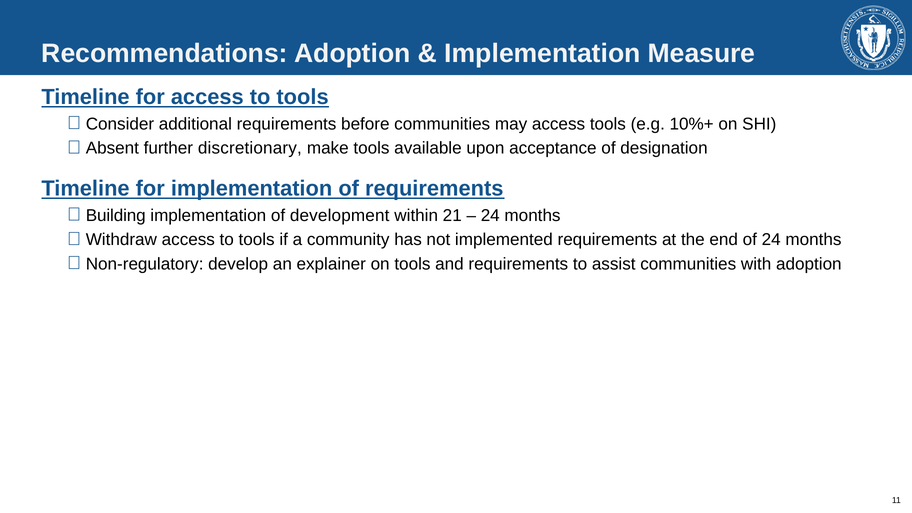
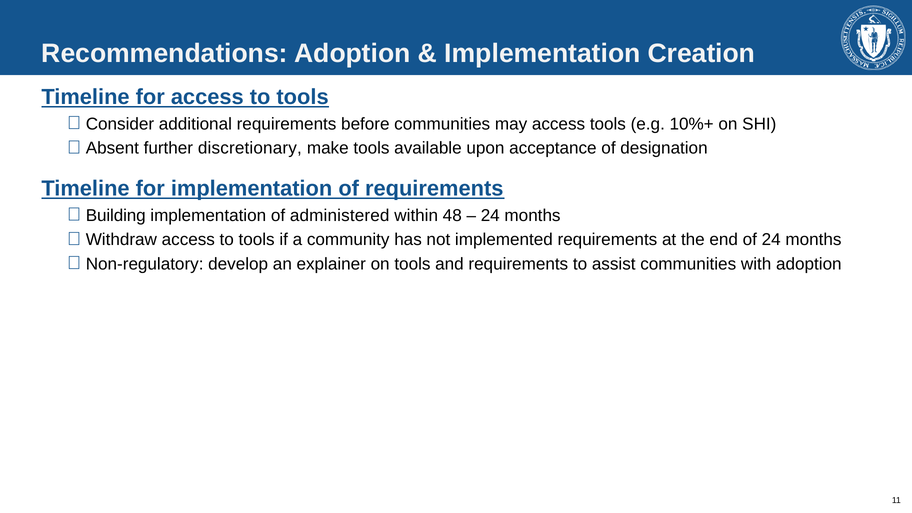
Measure: Measure -> Creation (702, 53)
development: development -> administered (340, 216)
21: 21 -> 48 (452, 216)
